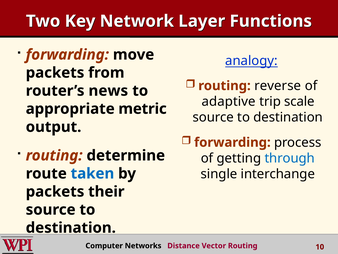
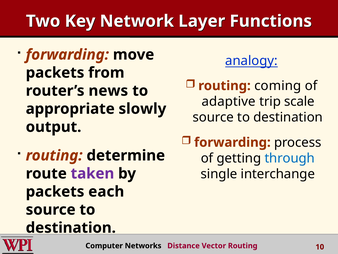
reverse: reverse -> coming (278, 86)
metric: metric -> slowly (142, 109)
taken colour: blue -> purple (92, 173)
their: their -> each (106, 191)
